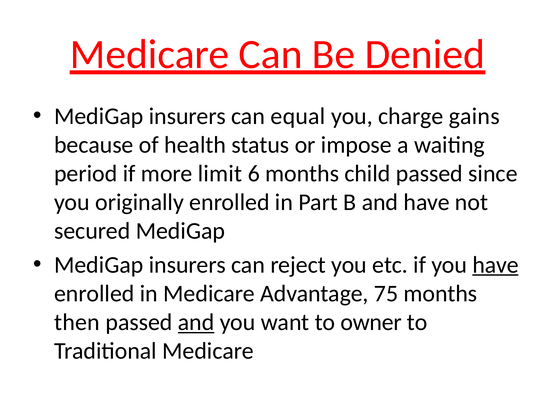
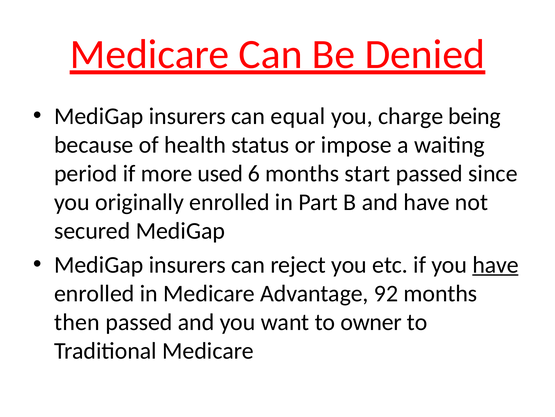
gains: gains -> being (474, 116)
limit: limit -> used (220, 173)
child: child -> start (367, 173)
75: 75 -> 92 (386, 293)
and underline: present -> none (196, 322)
